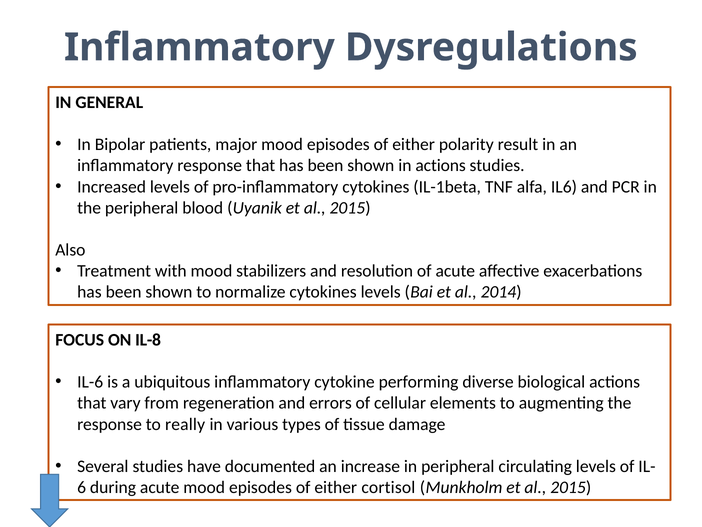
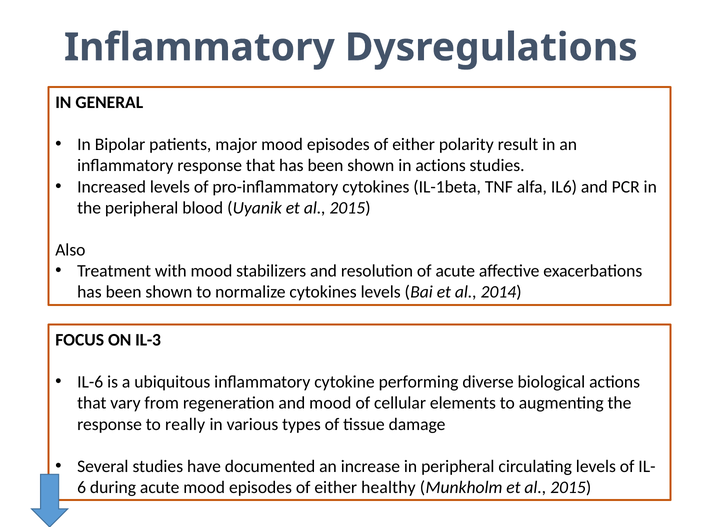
IL-8: IL-8 -> IL-3 (148, 340)
and errors: errors -> mood (330, 403)
cortisol: cortisol -> healthy (388, 487)
